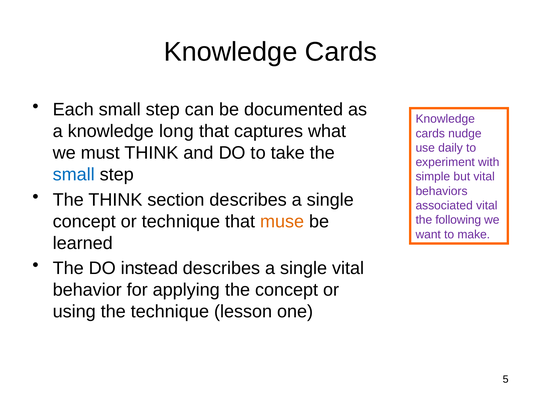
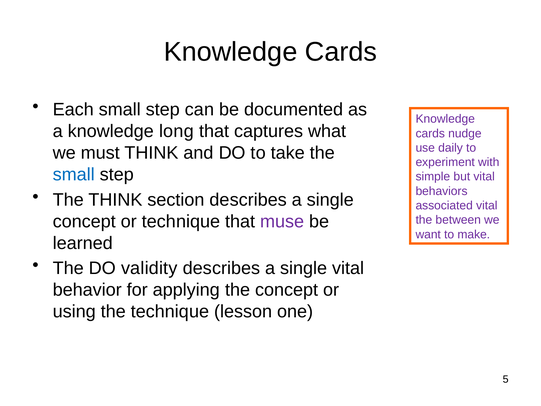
muse colour: orange -> purple (282, 221)
following: following -> between (458, 220)
instead: instead -> validity (149, 268)
